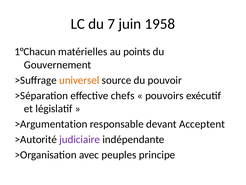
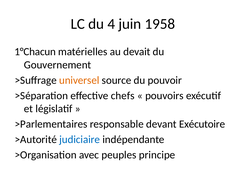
7: 7 -> 4 (111, 24)
points: points -> devait (137, 52)
>Argumentation: >Argumentation -> >Parlementaires (51, 124)
Acceptent: Acceptent -> Exécutoire (202, 124)
judiciaire colour: purple -> blue (80, 139)
